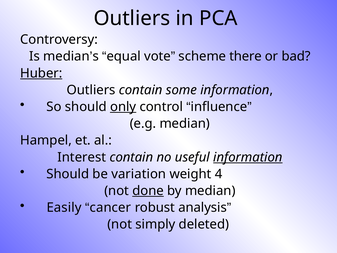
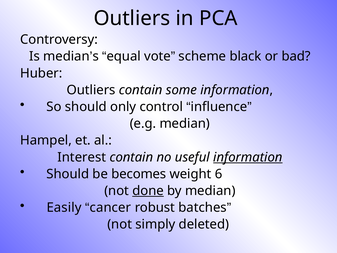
there: there -> black (245, 56)
Huber underline: present -> none (41, 73)
only underline: present -> none (123, 107)
variation: variation -> becomes (139, 174)
4: 4 -> 6 (219, 174)
analysis: analysis -> batches (203, 207)
